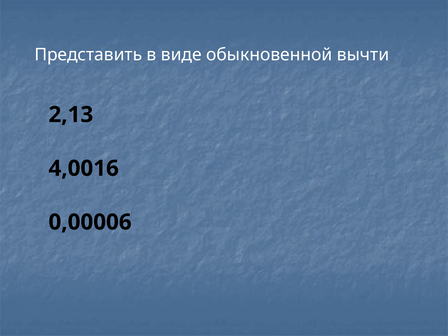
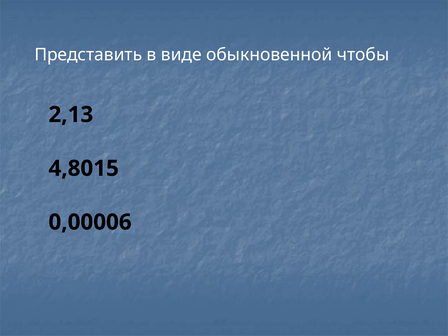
вычти: вычти -> чтобы (363, 55)
4,0016: 4,0016 -> 4,8015 (84, 168)
